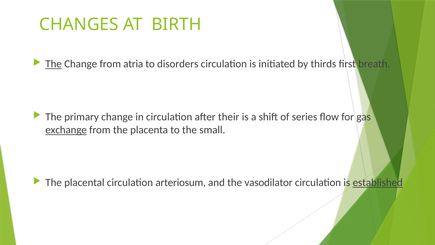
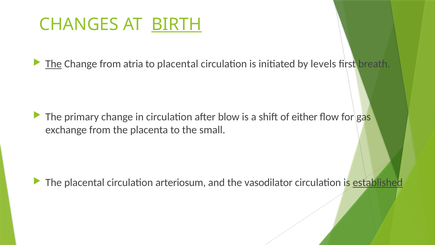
BIRTH underline: none -> present (176, 24)
to disorders: disorders -> placental (178, 64)
thirds: thirds -> levels (323, 64)
their: their -> blow (229, 117)
series: series -> either (305, 117)
exchange underline: present -> none (66, 130)
